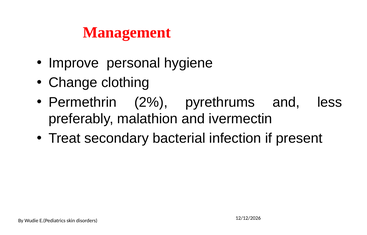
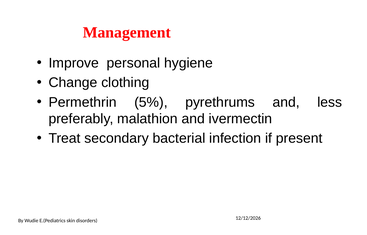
2%: 2% -> 5% (151, 102)
